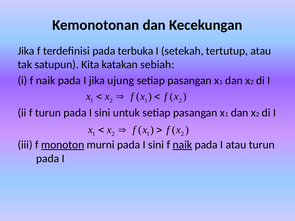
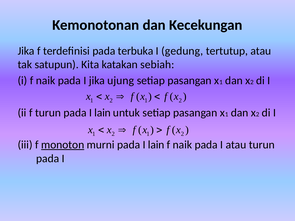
setekah: setekah -> gedung (182, 51)
turun pada I sini: sini -> lain (103, 113)
murni pada I sini: sini -> lain (156, 145)
naik underline: present -> none (182, 145)
